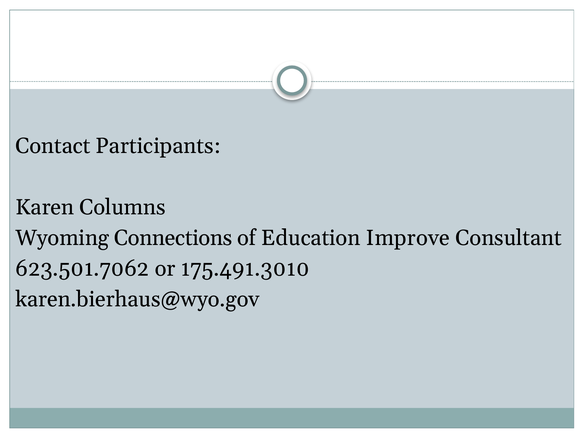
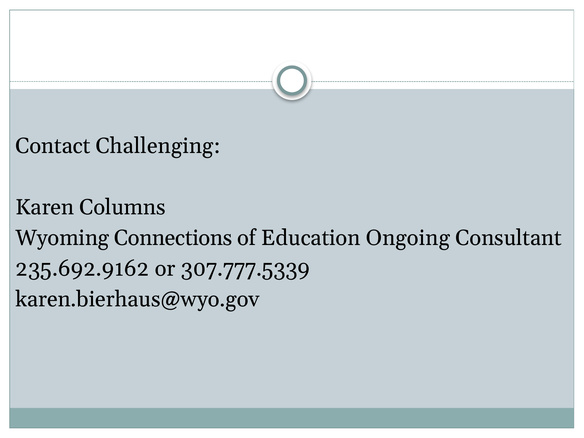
Participants: Participants -> Challenging (158, 146)
Improve: Improve -> Ongoing (408, 238)
623.501.7062: 623.501.7062 -> 235.692.9162 (82, 269)
175.491.3010: 175.491.3010 -> 307.777.5339 (245, 269)
